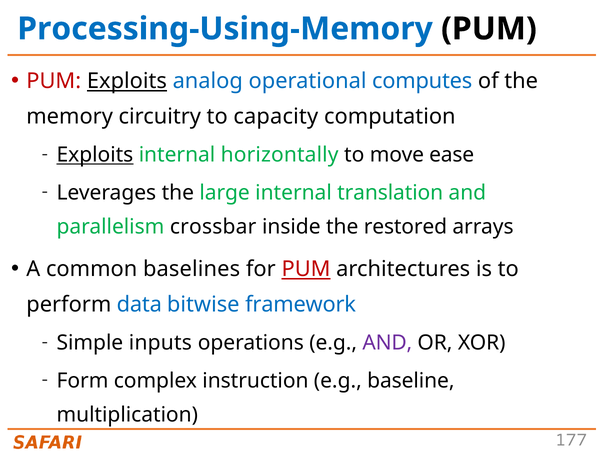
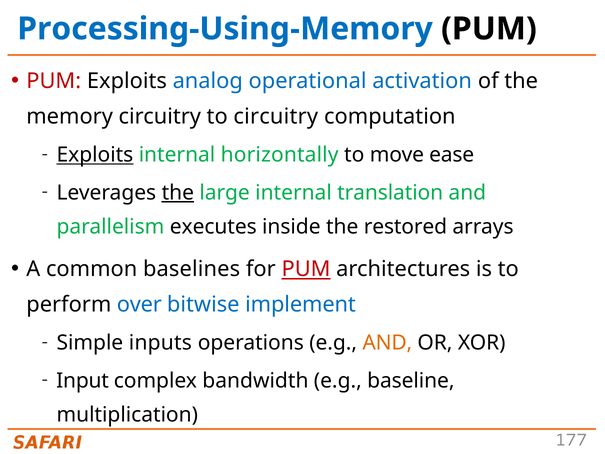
Exploits underline: present -> none (127, 81)
computes: computes -> activation (422, 81)
to capacity: capacity -> circuitry (276, 117)
the underline: none -> present (178, 193)
crossbar: crossbar -> executes (213, 227)
data: data -> over (139, 304)
framework: framework -> implement (301, 304)
AND colour: purple -> orange (387, 343)
Form: Form -> Input (83, 380)
instruction: instruction -> bandwidth (255, 380)
